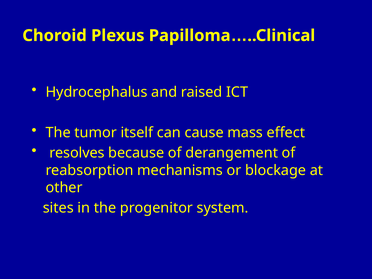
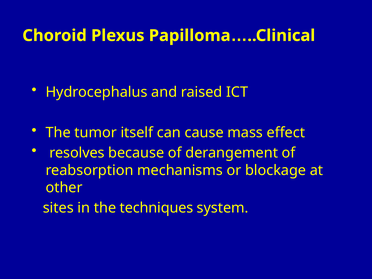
progenitor: progenitor -> techniques (156, 208)
